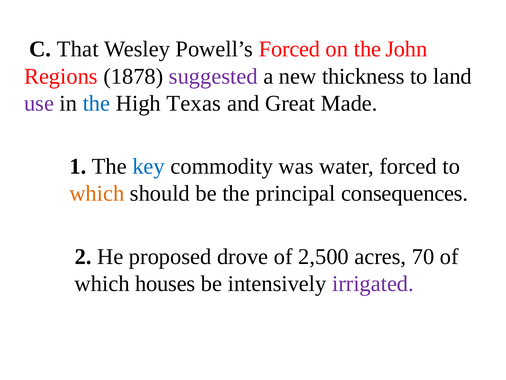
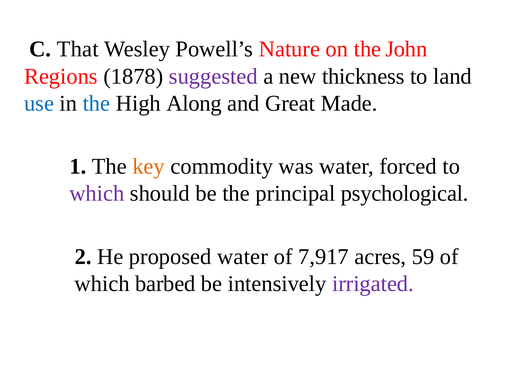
Powell’s Forced: Forced -> Nature (289, 49)
use colour: purple -> blue (39, 103)
Texas: Texas -> Along (194, 103)
key colour: blue -> orange (149, 166)
which colour: orange -> purple (97, 193)
consequences: consequences -> psychological (405, 193)
proposed drove: drove -> water (243, 256)
2,500: 2,500 -> 7,917 (324, 256)
70: 70 -> 59 (423, 256)
houses: houses -> barbed (165, 283)
